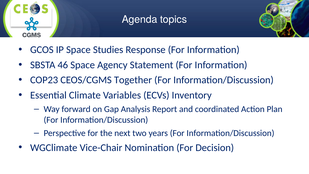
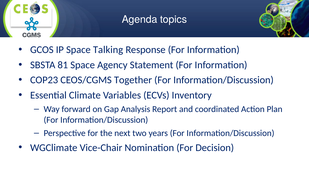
Studies: Studies -> Talking (108, 50)
46: 46 -> 81 (63, 65)
